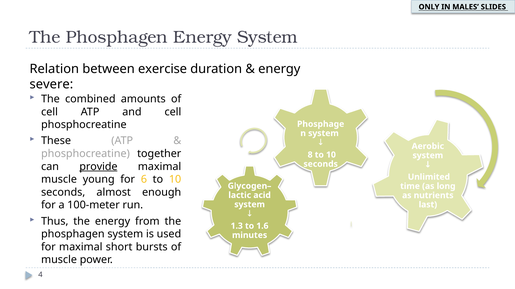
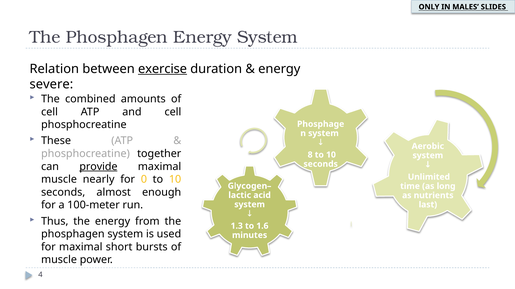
exercise underline: none -> present (163, 69)
young: young -> nearly (99, 180)
6: 6 -> 0 (144, 180)
